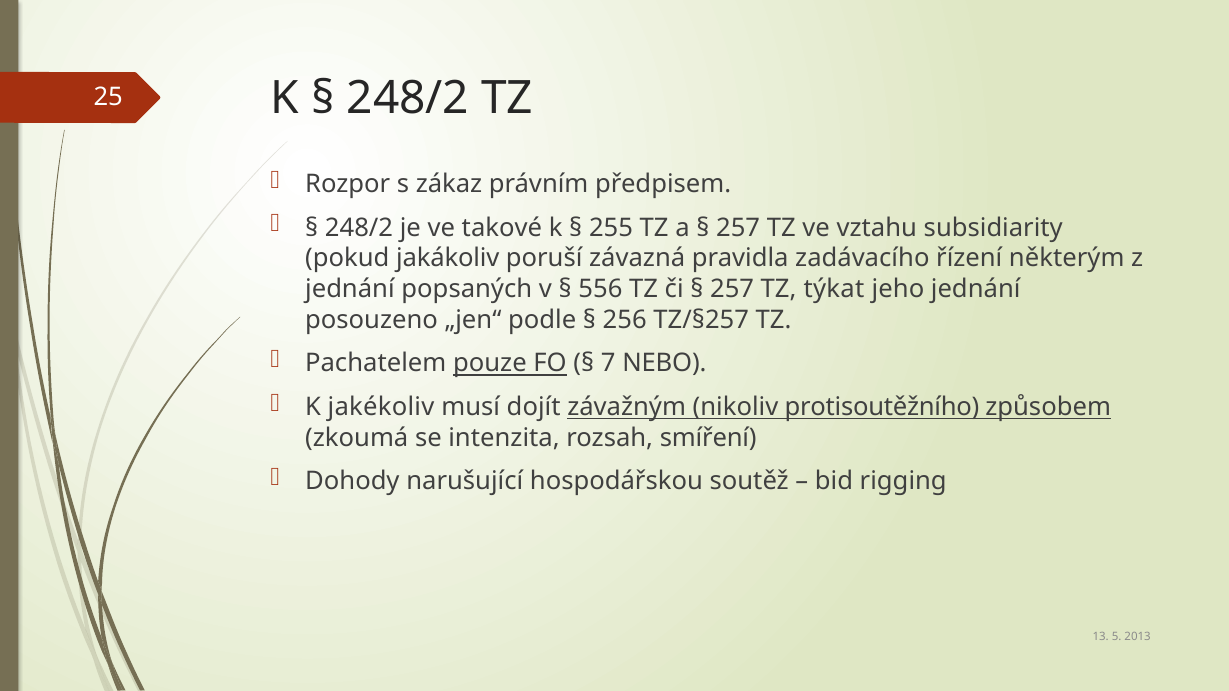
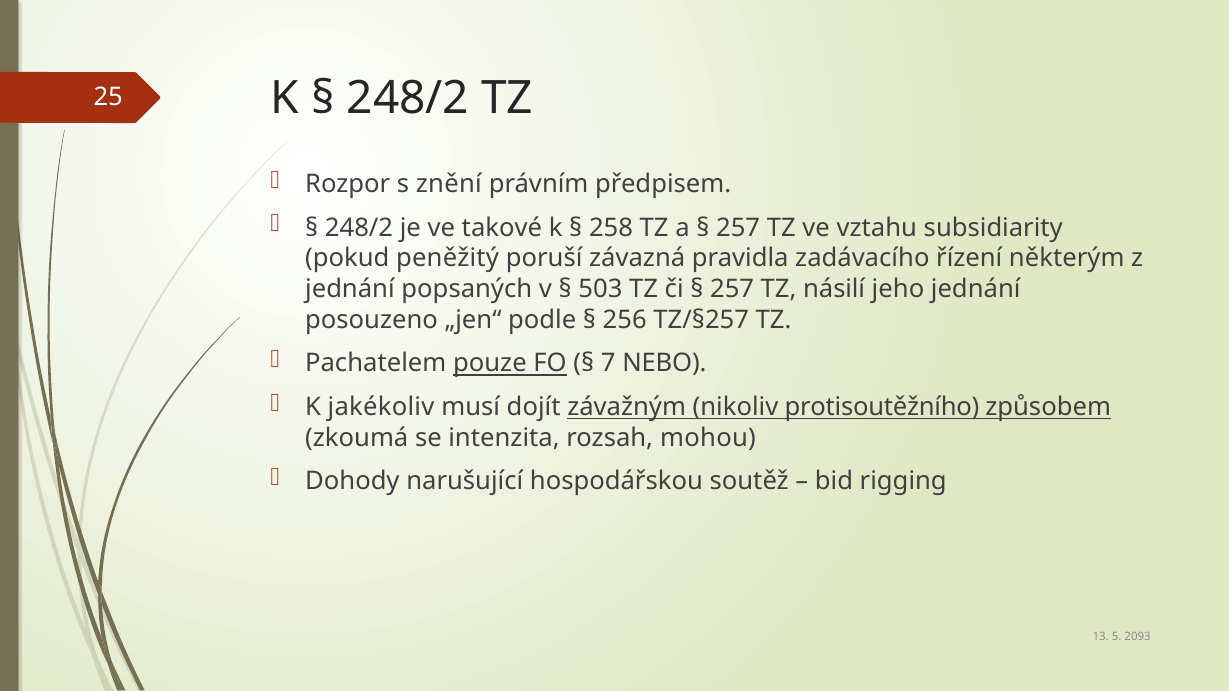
zákaz: zákaz -> znění (449, 184)
255: 255 -> 258 (611, 228)
jakákoliv: jakákoliv -> peněžitý (448, 258)
556: 556 -> 503 (600, 289)
týkat: týkat -> násilí (834, 289)
smíření: smíření -> mohou (708, 438)
2013: 2013 -> 2093 (1138, 637)
